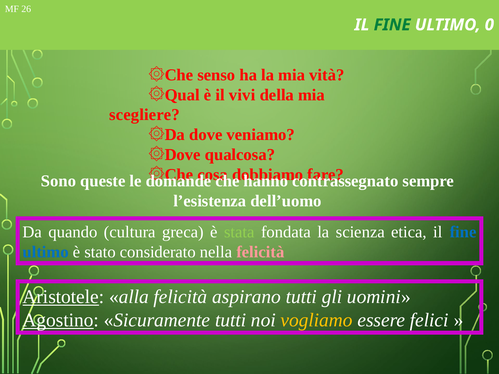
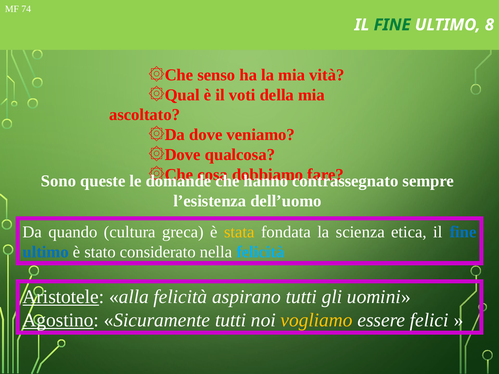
26: 26 -> 74 (26, 9)
0: 0 -> 8 (489, 25)
vivi: vivi -> voti (242, 95)
scegliere: scegliere -> ascoltato (145, 115)
stata colour: light green -> yellow (239, 232)
felicità colour: pink -> light blue (260, 252)
